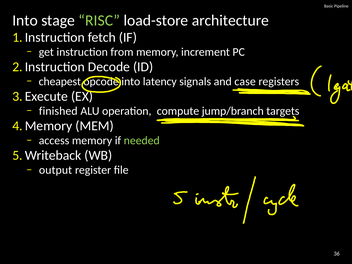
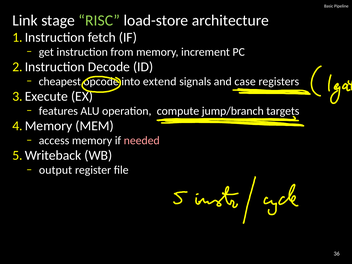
Into: Into -> Link (25, 20)
latency: latency -> extend (160, 81)
finished: finished -> features (58, 111)
needed colour: light green -> pink (142, 140)
